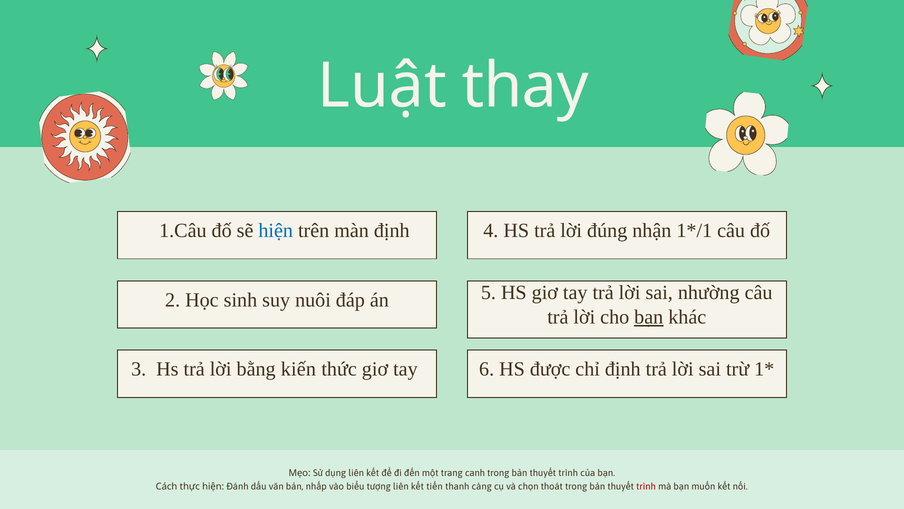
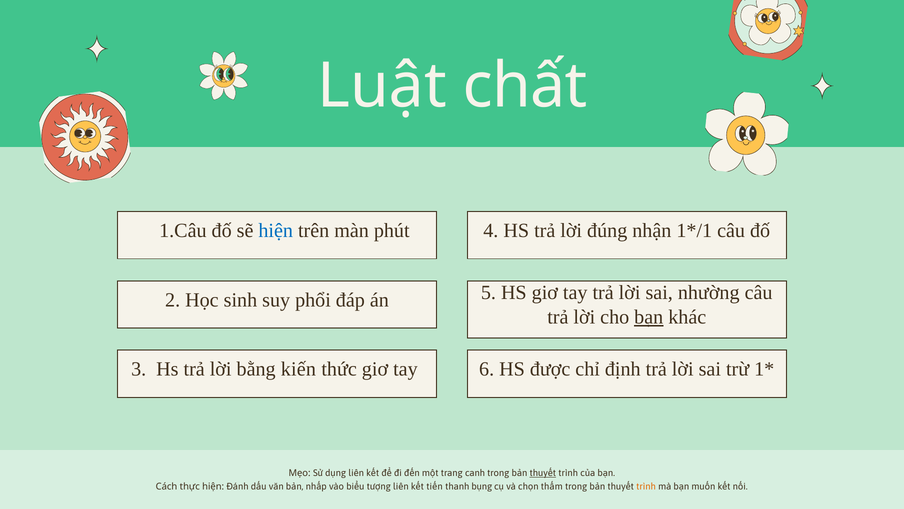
thay: thay -> chất (525, 86)
màn định: định -> phút (392, 230)
nuôi: nuôi -> phổi (313, 300)
thuyết underline: none -> present (543, 473)
càng: càng -> bụng (482, 486)
thoát: thoát -> thấm (552, 486)
trình colour: red -> orange (646, 486)
